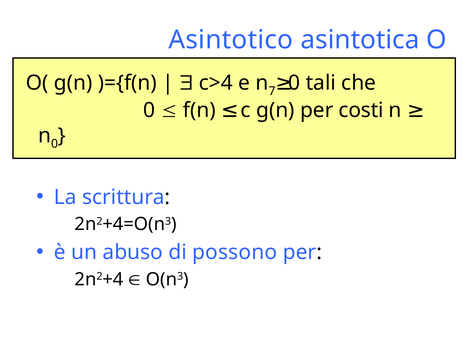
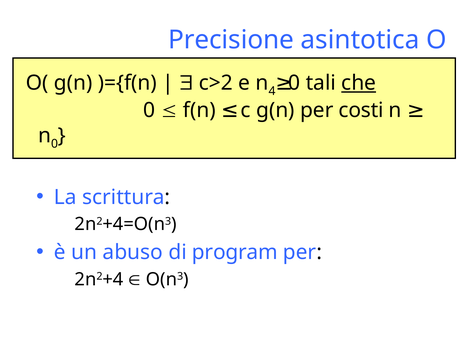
Asintotico: Asintotico -> Precisione (231, 40)
c>4: c>4 -> c>2 (216, 83)
7: 7 -> 4 (272, 91)
che underline: none -> present (359, 83)
possono: possono -> program (235, 252)
